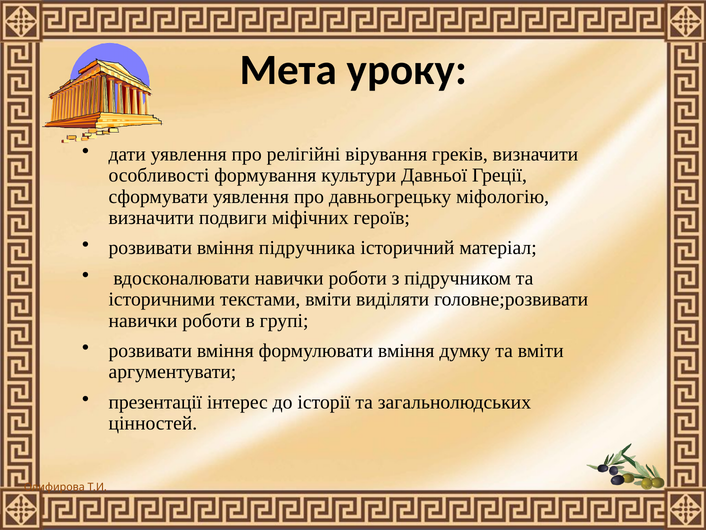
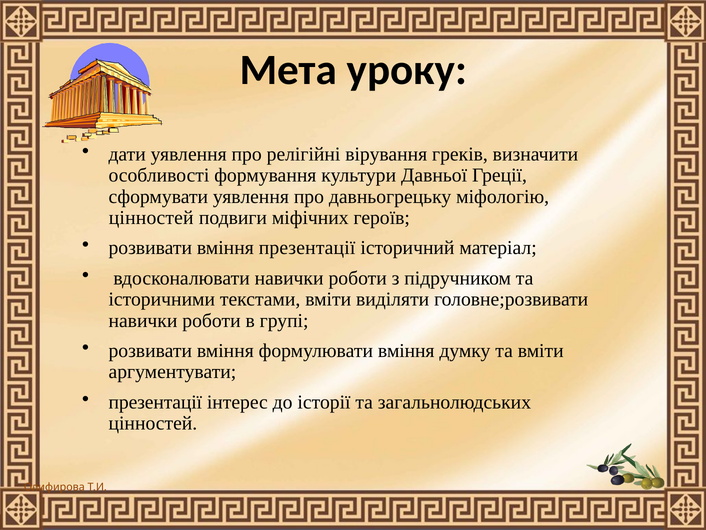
визначити: визначити -> цінностей (151, 218)
вміння підручника: підручника -> презентації (307, 248)
